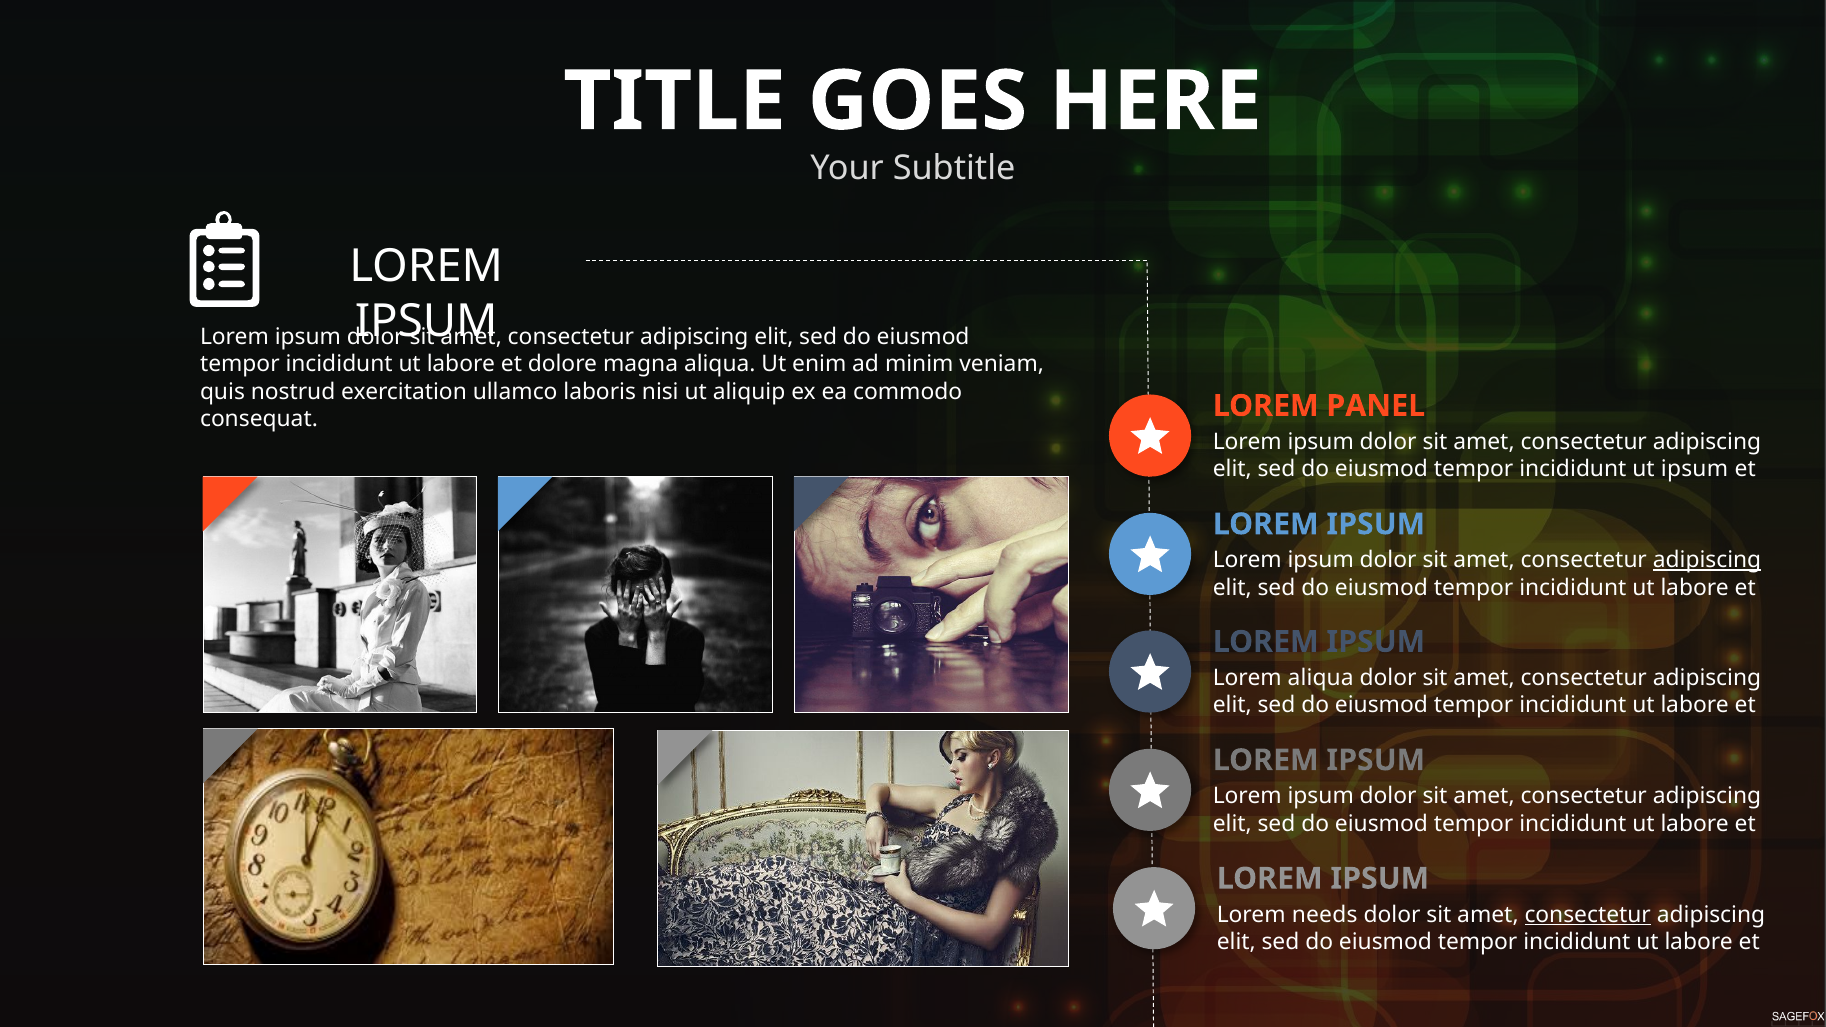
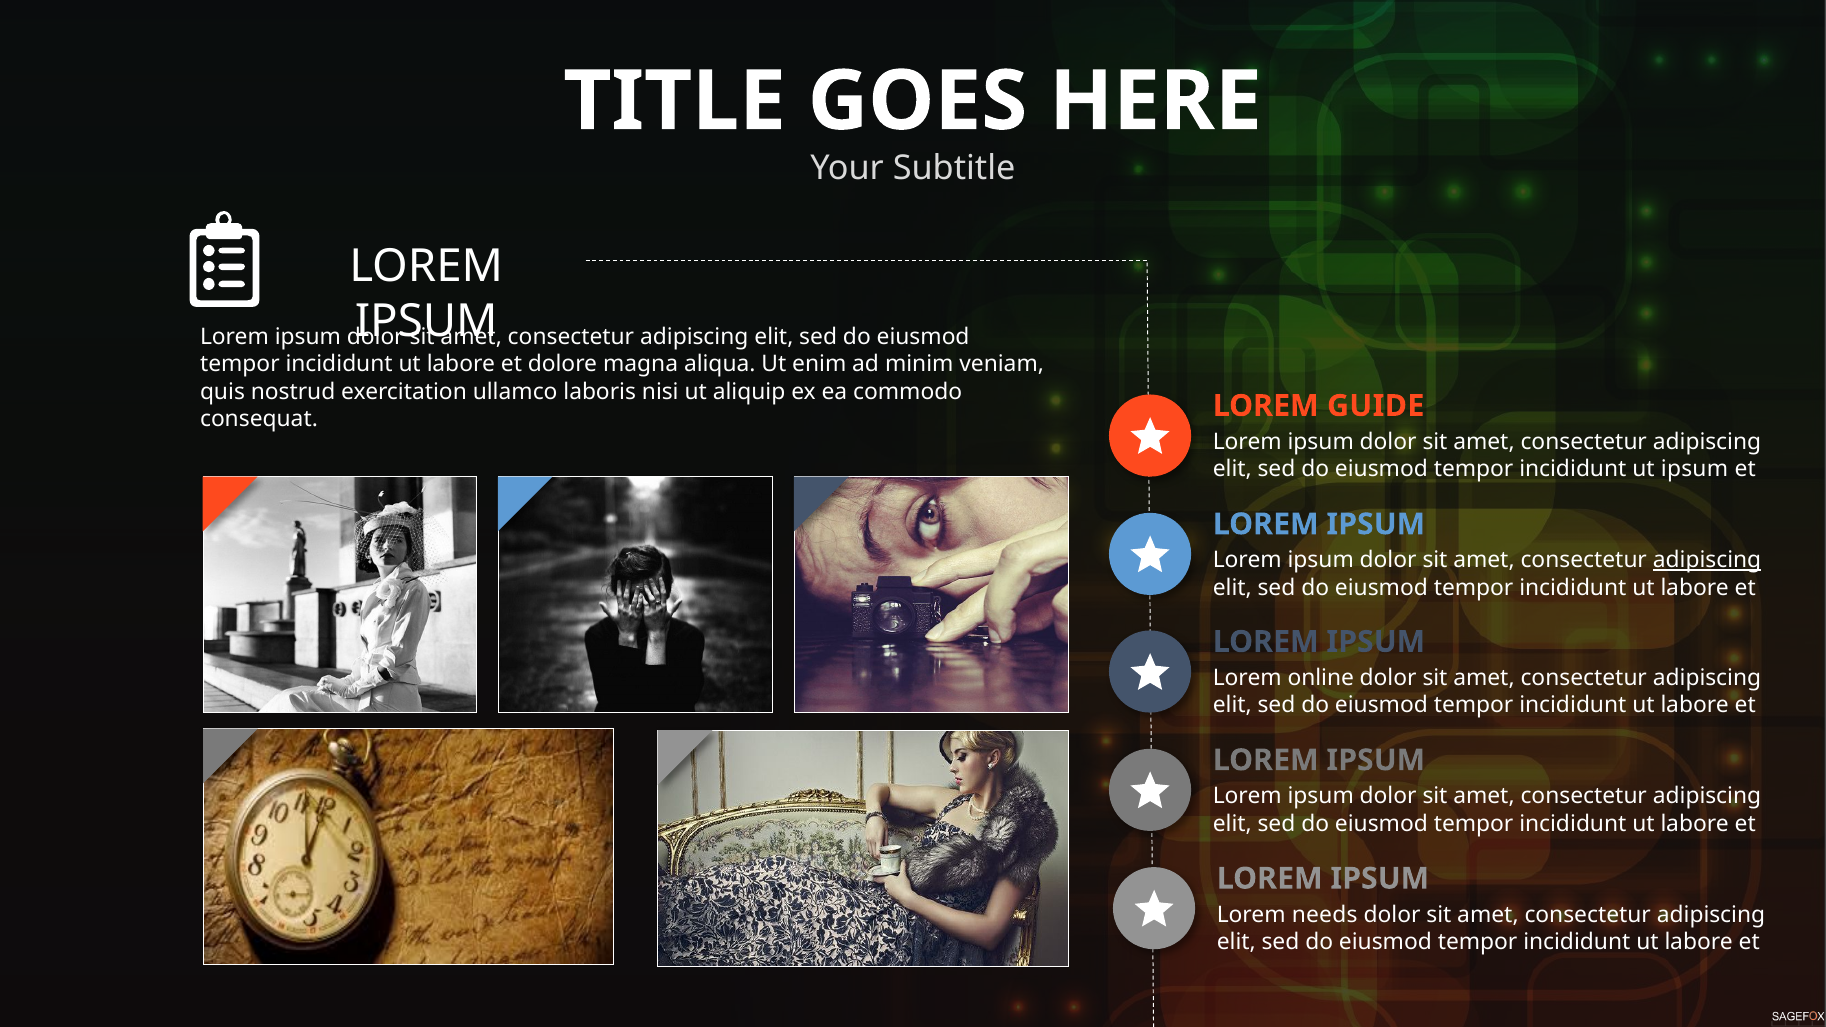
PANEL: PANEL -> GUIDE (1376, 406)
Lorem aliqua: aliqua -> online (1321, 678)
consectetur underline: present -> none (1588, 915)
